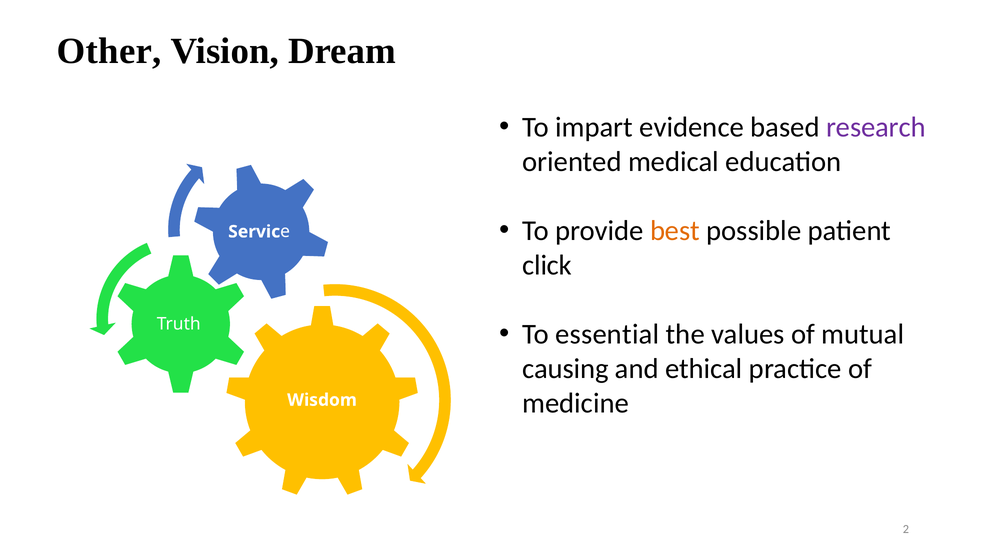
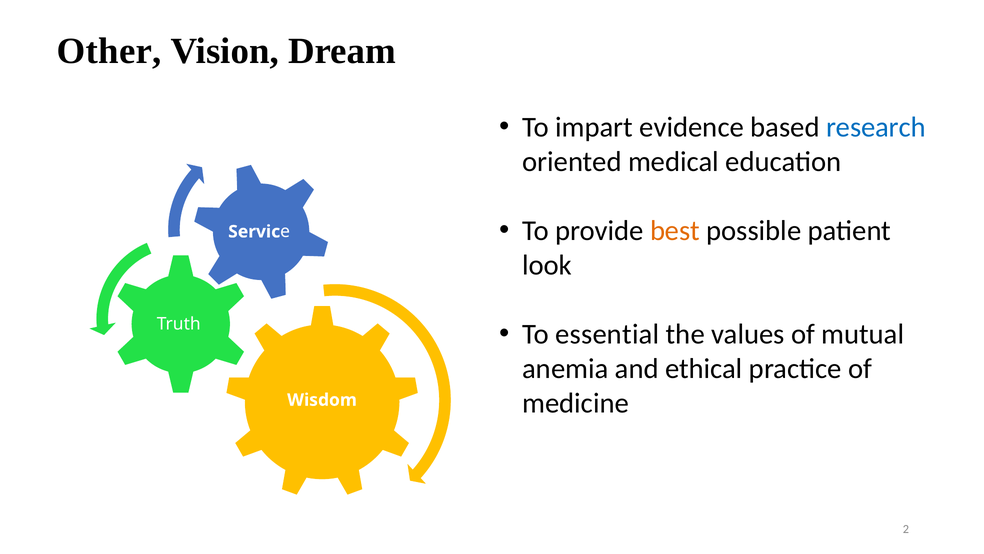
research colour: purple -> blue (876, 127)
click: click -> look (547, 265)
causing: causing -> anemia (565, 369)
